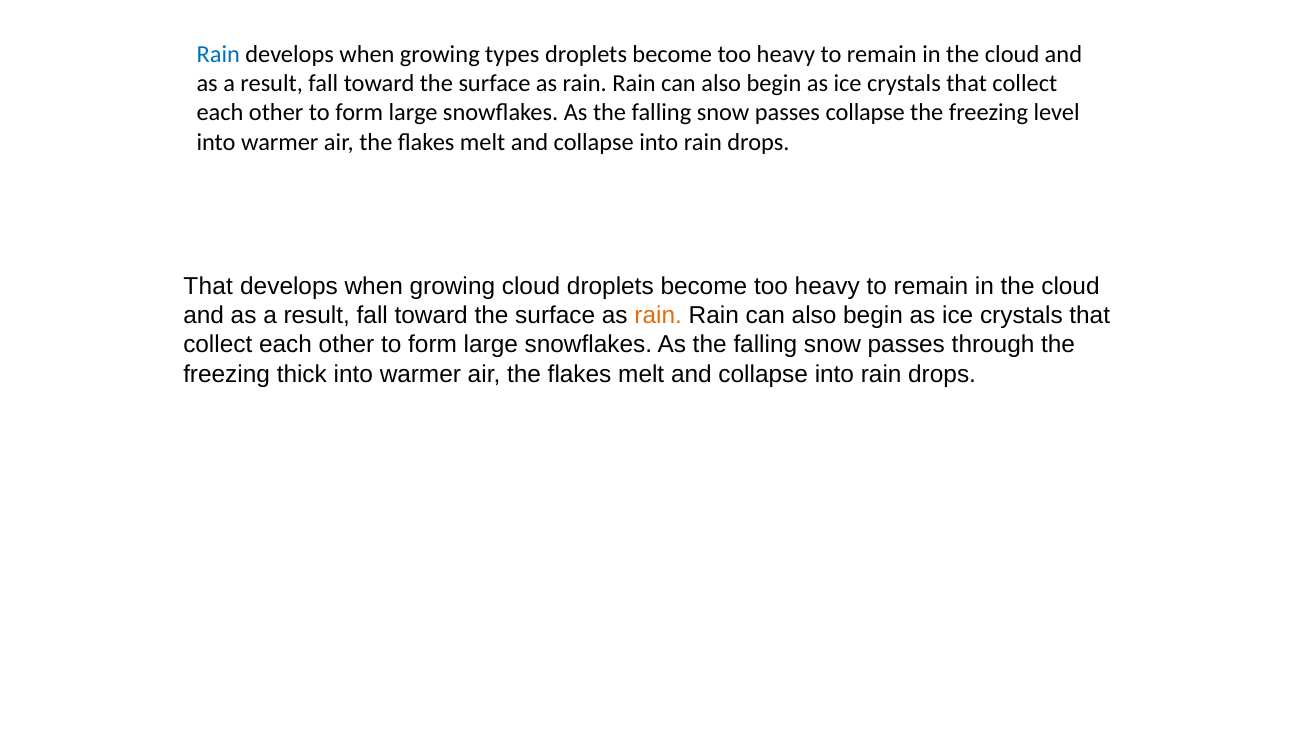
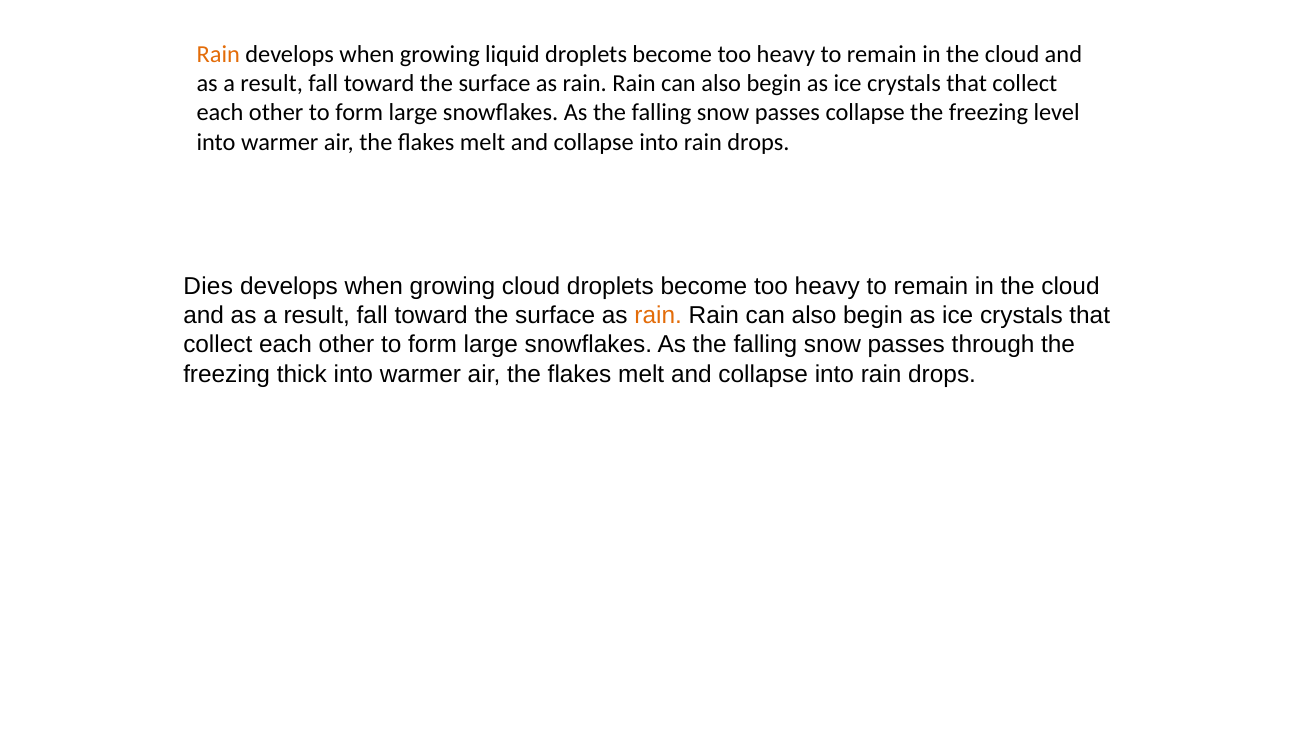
Rain colour: blue -> orange (218, 54)
types: types -> liquid (512, 54)
That: That -> Dies (208, 287)
